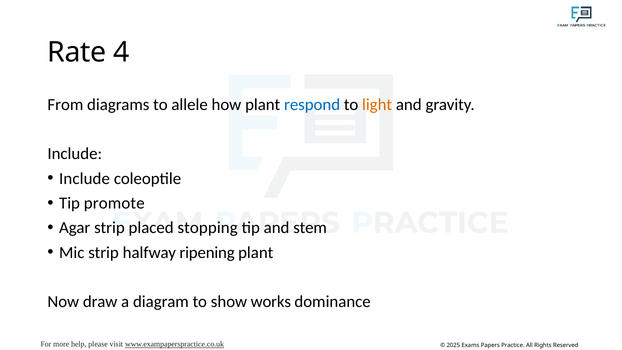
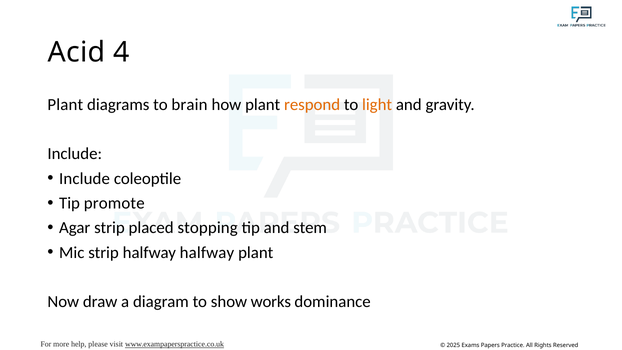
Rate: Rate -> Acid (76, 52)
From: From -> Plant (65, 104)
allele: allele -> brain (189, 104)
respond colour: blue -> orange (312, 104)
halfway ripening: ripening -> halfway (207, 252)
